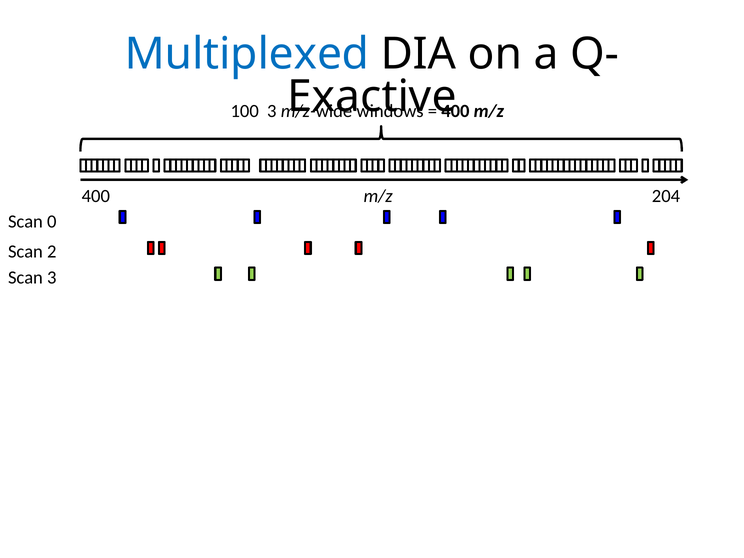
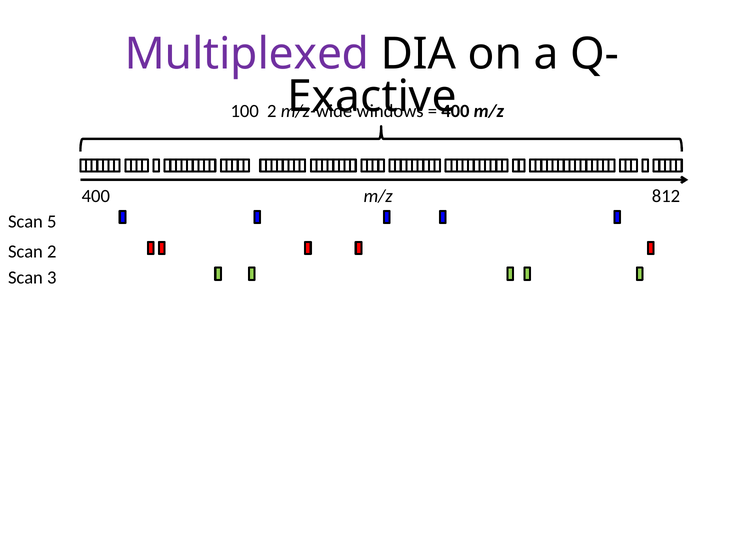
Multiplexed colour: blue -> purple (247, 54)
100 3: 3 -> 2 (272, 111)
204: 204 -> 812 (666, 196)
0: 0 -> 5 (52, 222)
